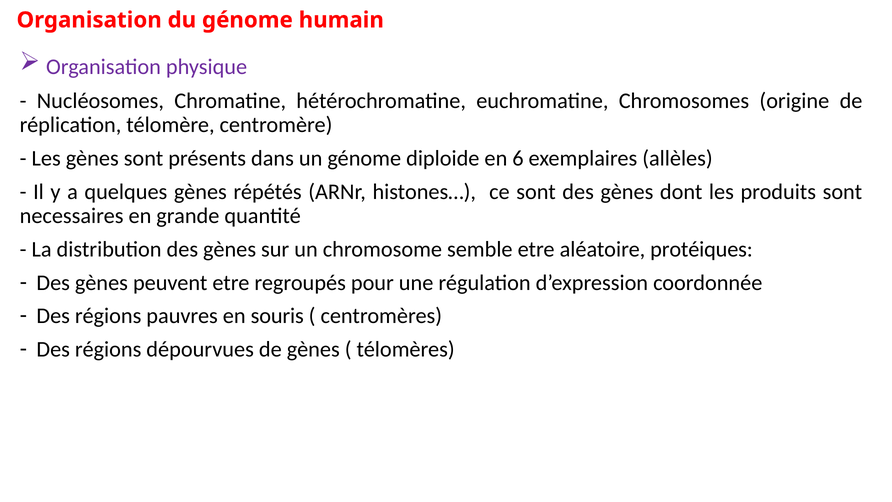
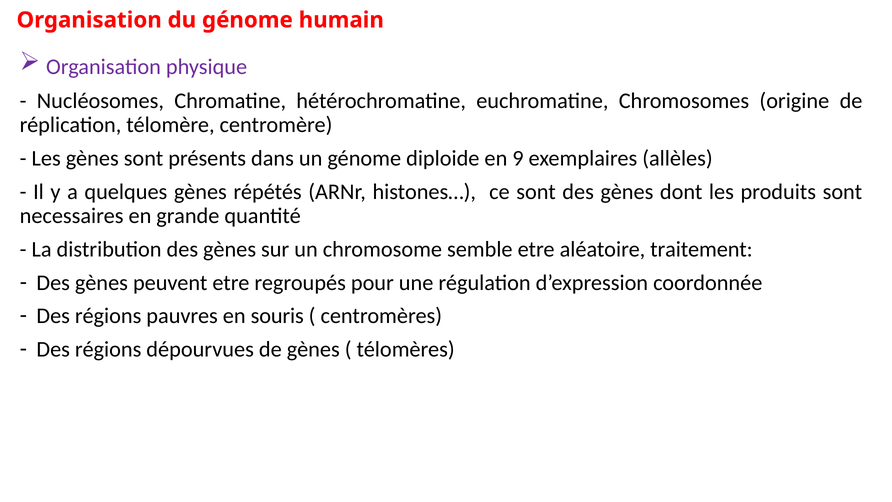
6: 6 -> 9 (518, 158)
protéiques: protéiques -> traitement (701, 249)
